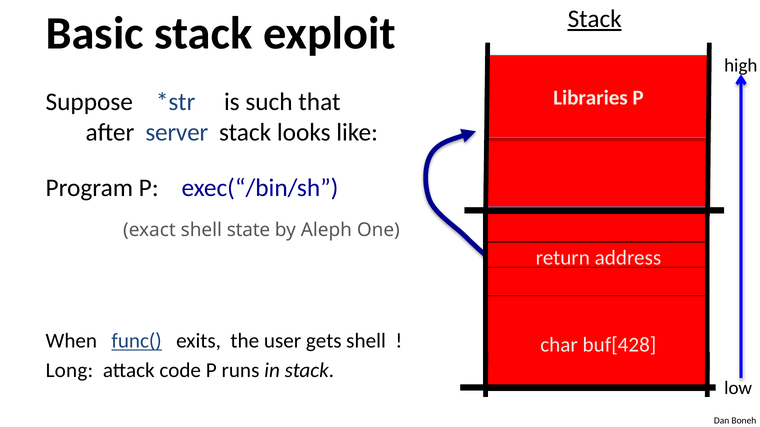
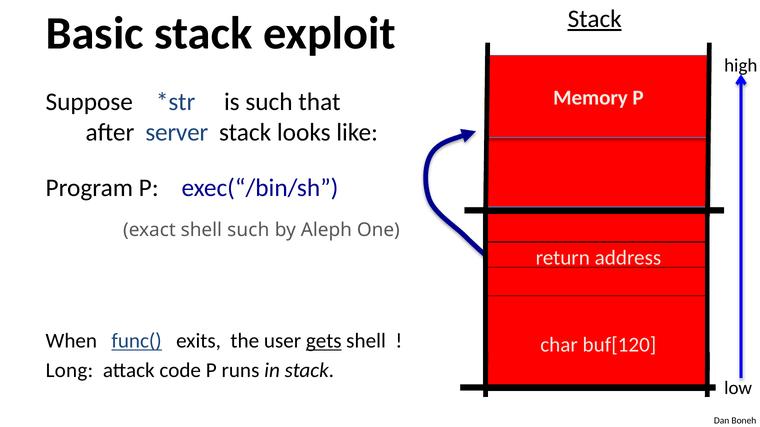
Libraries: Libraries -> Memory (590, 98)
shell state: state -> such (248, 230)
gets underline: none -> present (324, 341)
buf[428: buf[428 -> buf[120 (619, 345)
